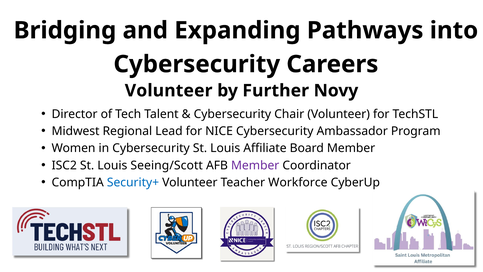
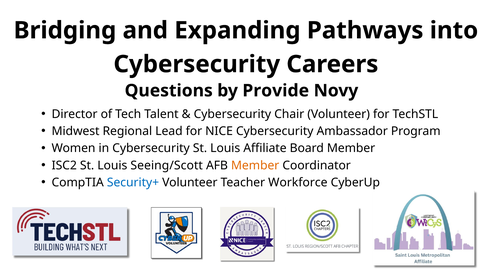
Volunteer: Volunteer -> Questions (169, 91)
Further: Further -> Provide (276, 91)
Member colour: purple -> orange (255, 165)
